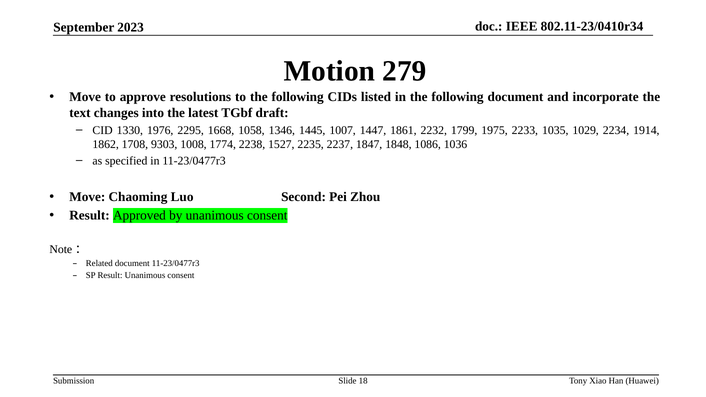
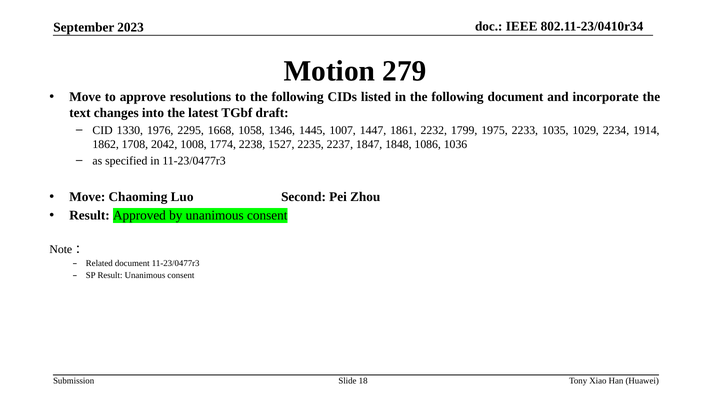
9303: 9303 -> 2042 (164, 144)
